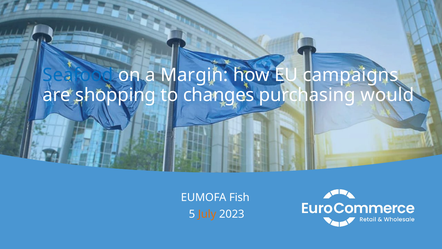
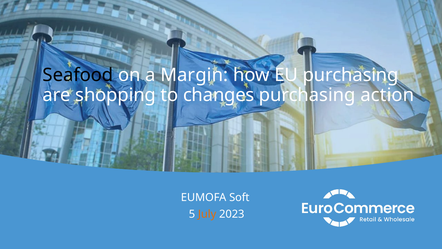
Seafood colour: blue -> black (78, 75)
EU campaigns: campaigns -> purchasing (351, 75)
would: would -> action (387, 95)
Fish: Fish -> Soft (239, 197)
